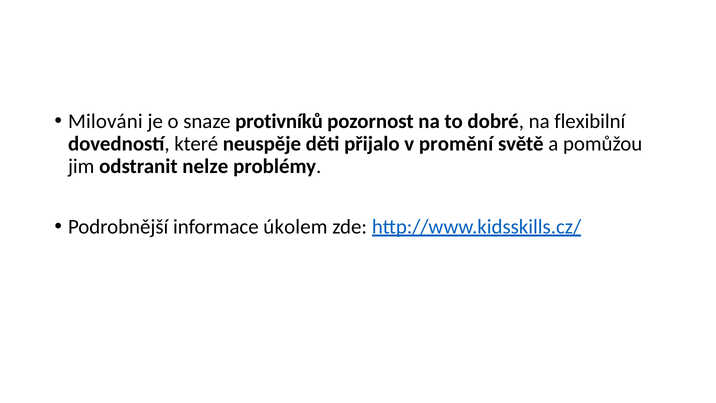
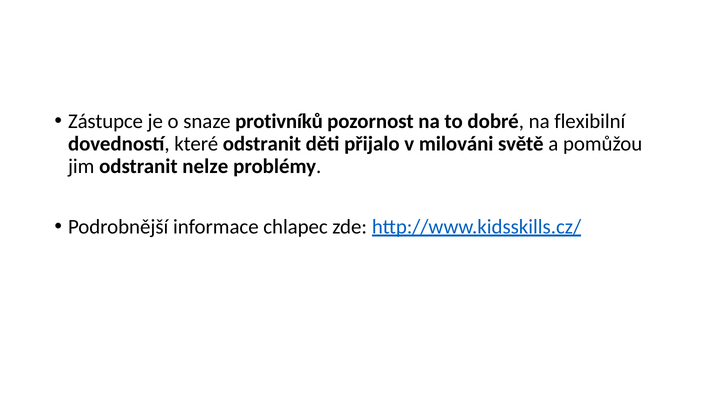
Milováni: Milováni -> Zástupce (105, 121)
které neuspěje: neuspěje -> odstranit (262, 144)
promění: promění -> milováni (456, 144)
úkolem: úkolem -> chlapec (296, 227)
